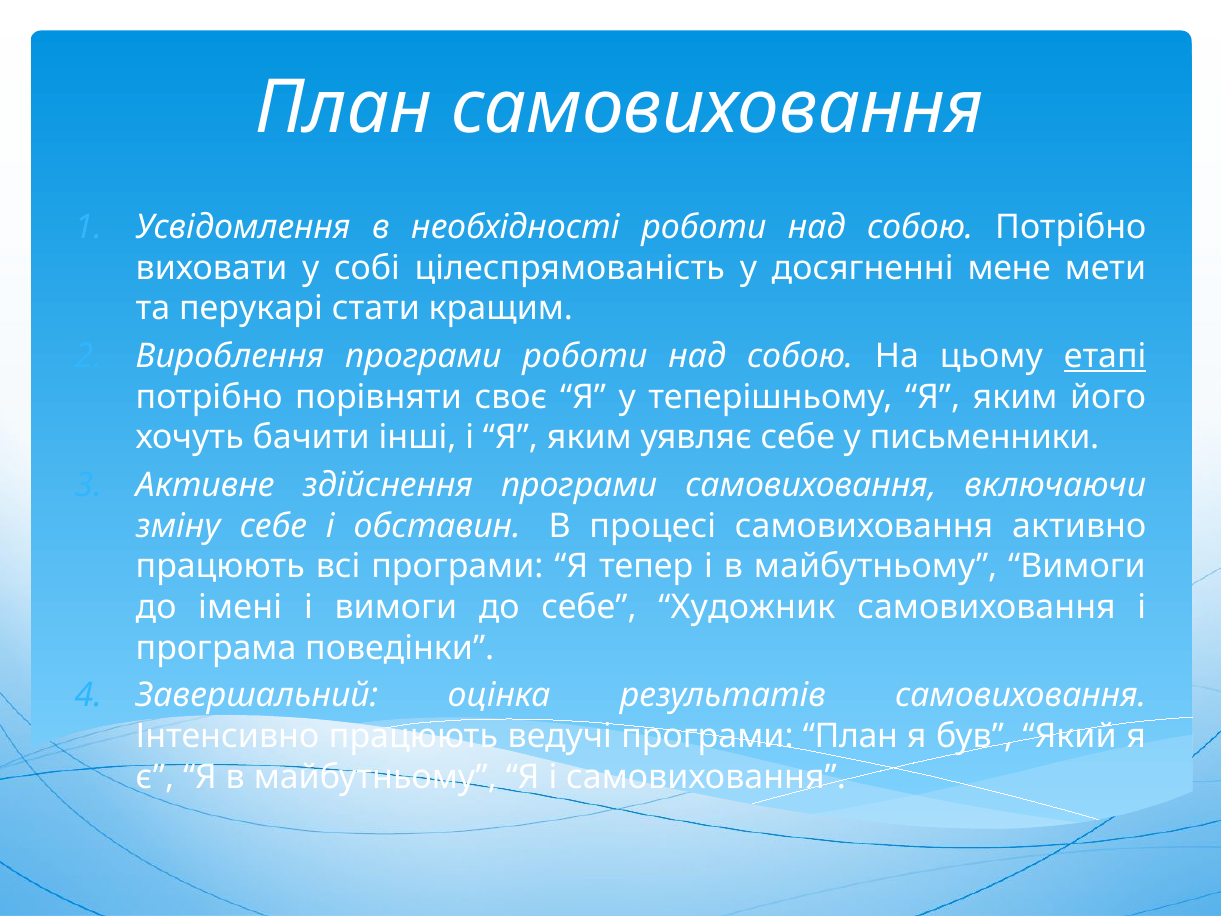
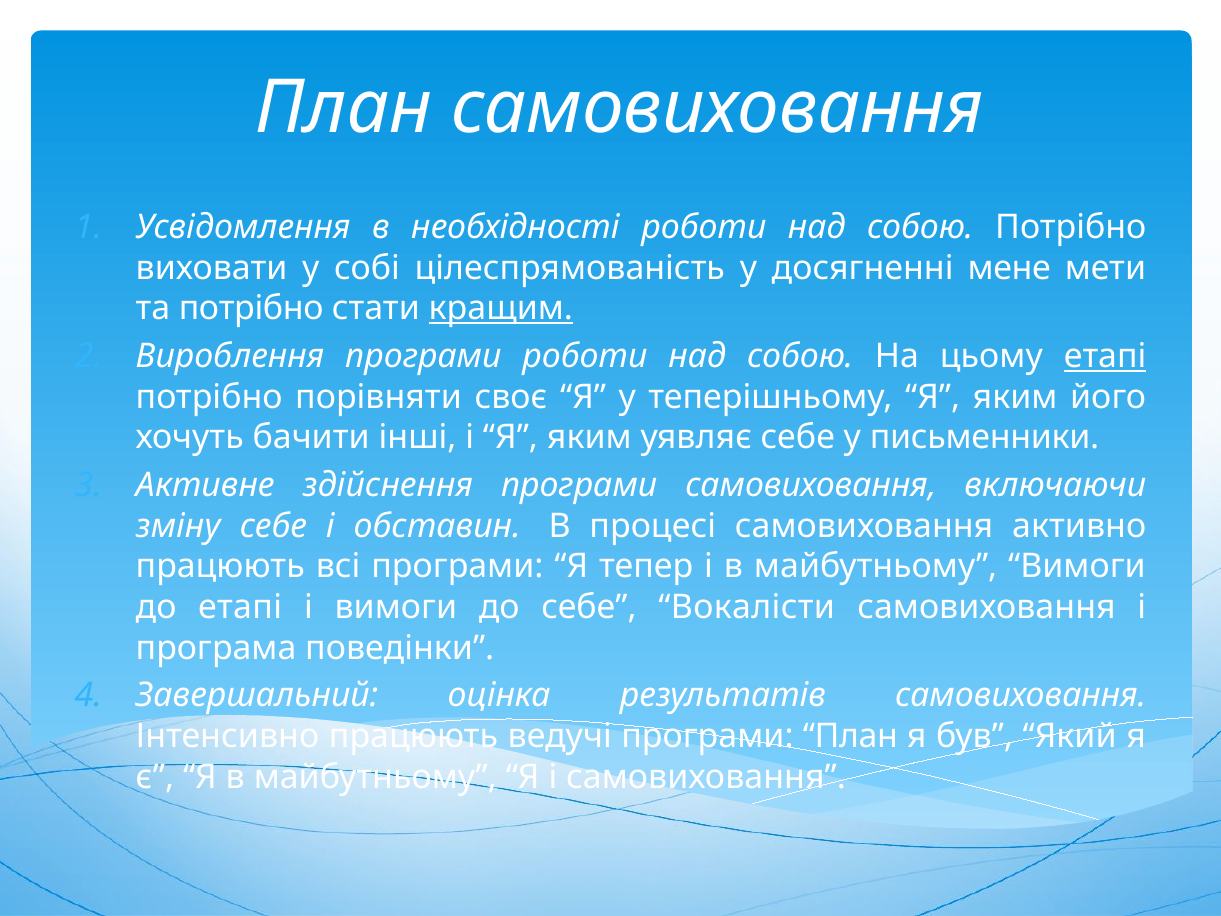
та перукарі: перукарі -> потрібно (251, 309)
кращим underline: none -> present (501, 309)
до імені: імені -> етапі (240, 607)
Художник: Художник -> Вокалісти (747, 607)
